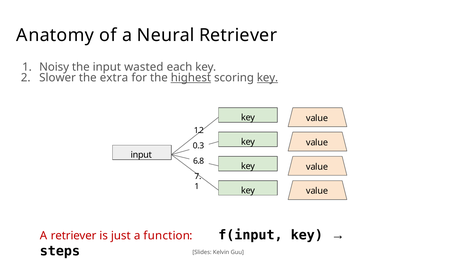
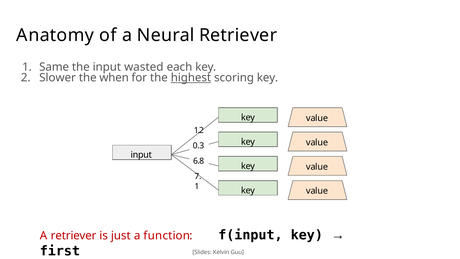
Noisy: Noisy -> Same (54, 67)
extra: extra -> when (114, 78)
key underline: present -> none (267, 78)
steps: steps -> first (60, 251)
